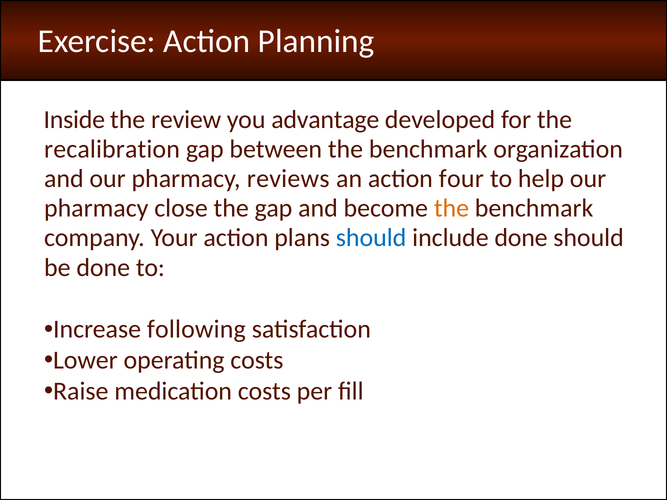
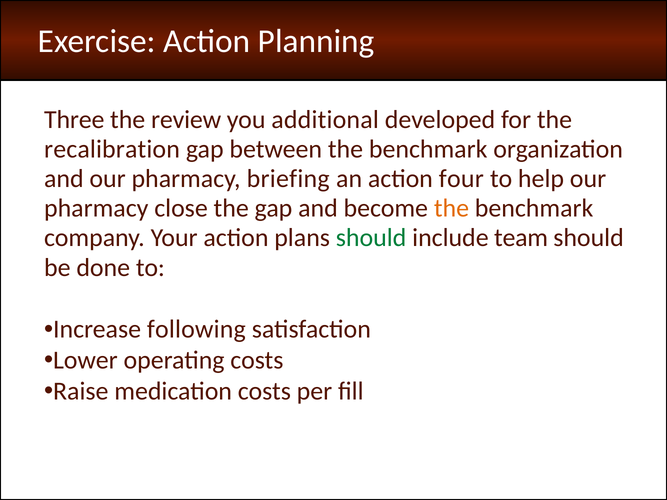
Inside: Inside -> Three (74, 120)
advantage: advantage -> additional (325, 120)
reviews: reviews -> briefing (288, 179)
should colour: blue -> green (371, 238)
include done: done -> team (521, 238)
